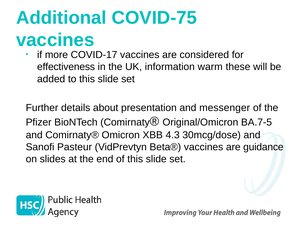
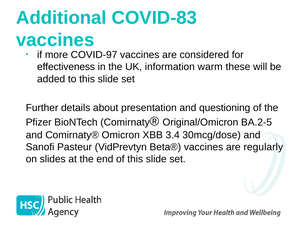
COVID-75: COVID-75 -> COVID-83 (154, 18)
COVID-17: COVID-17 -> COVID-97 (94, 55)
messenger: messenger -> questioning (225, 108)
BA.7-5: BA.7-5 -> BA.2-5 (256, 122)
4.3: 4.3 -> 3.4 (173, 135)
guidance: guidance -> regularly (263, 147)
